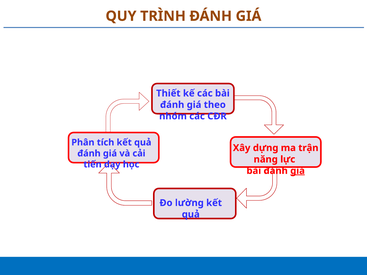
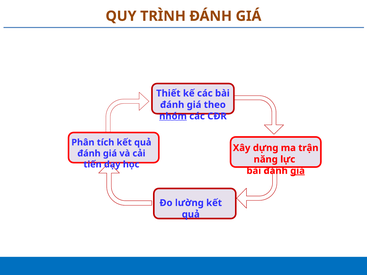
nhóm underline: none -> present (173, 116)
